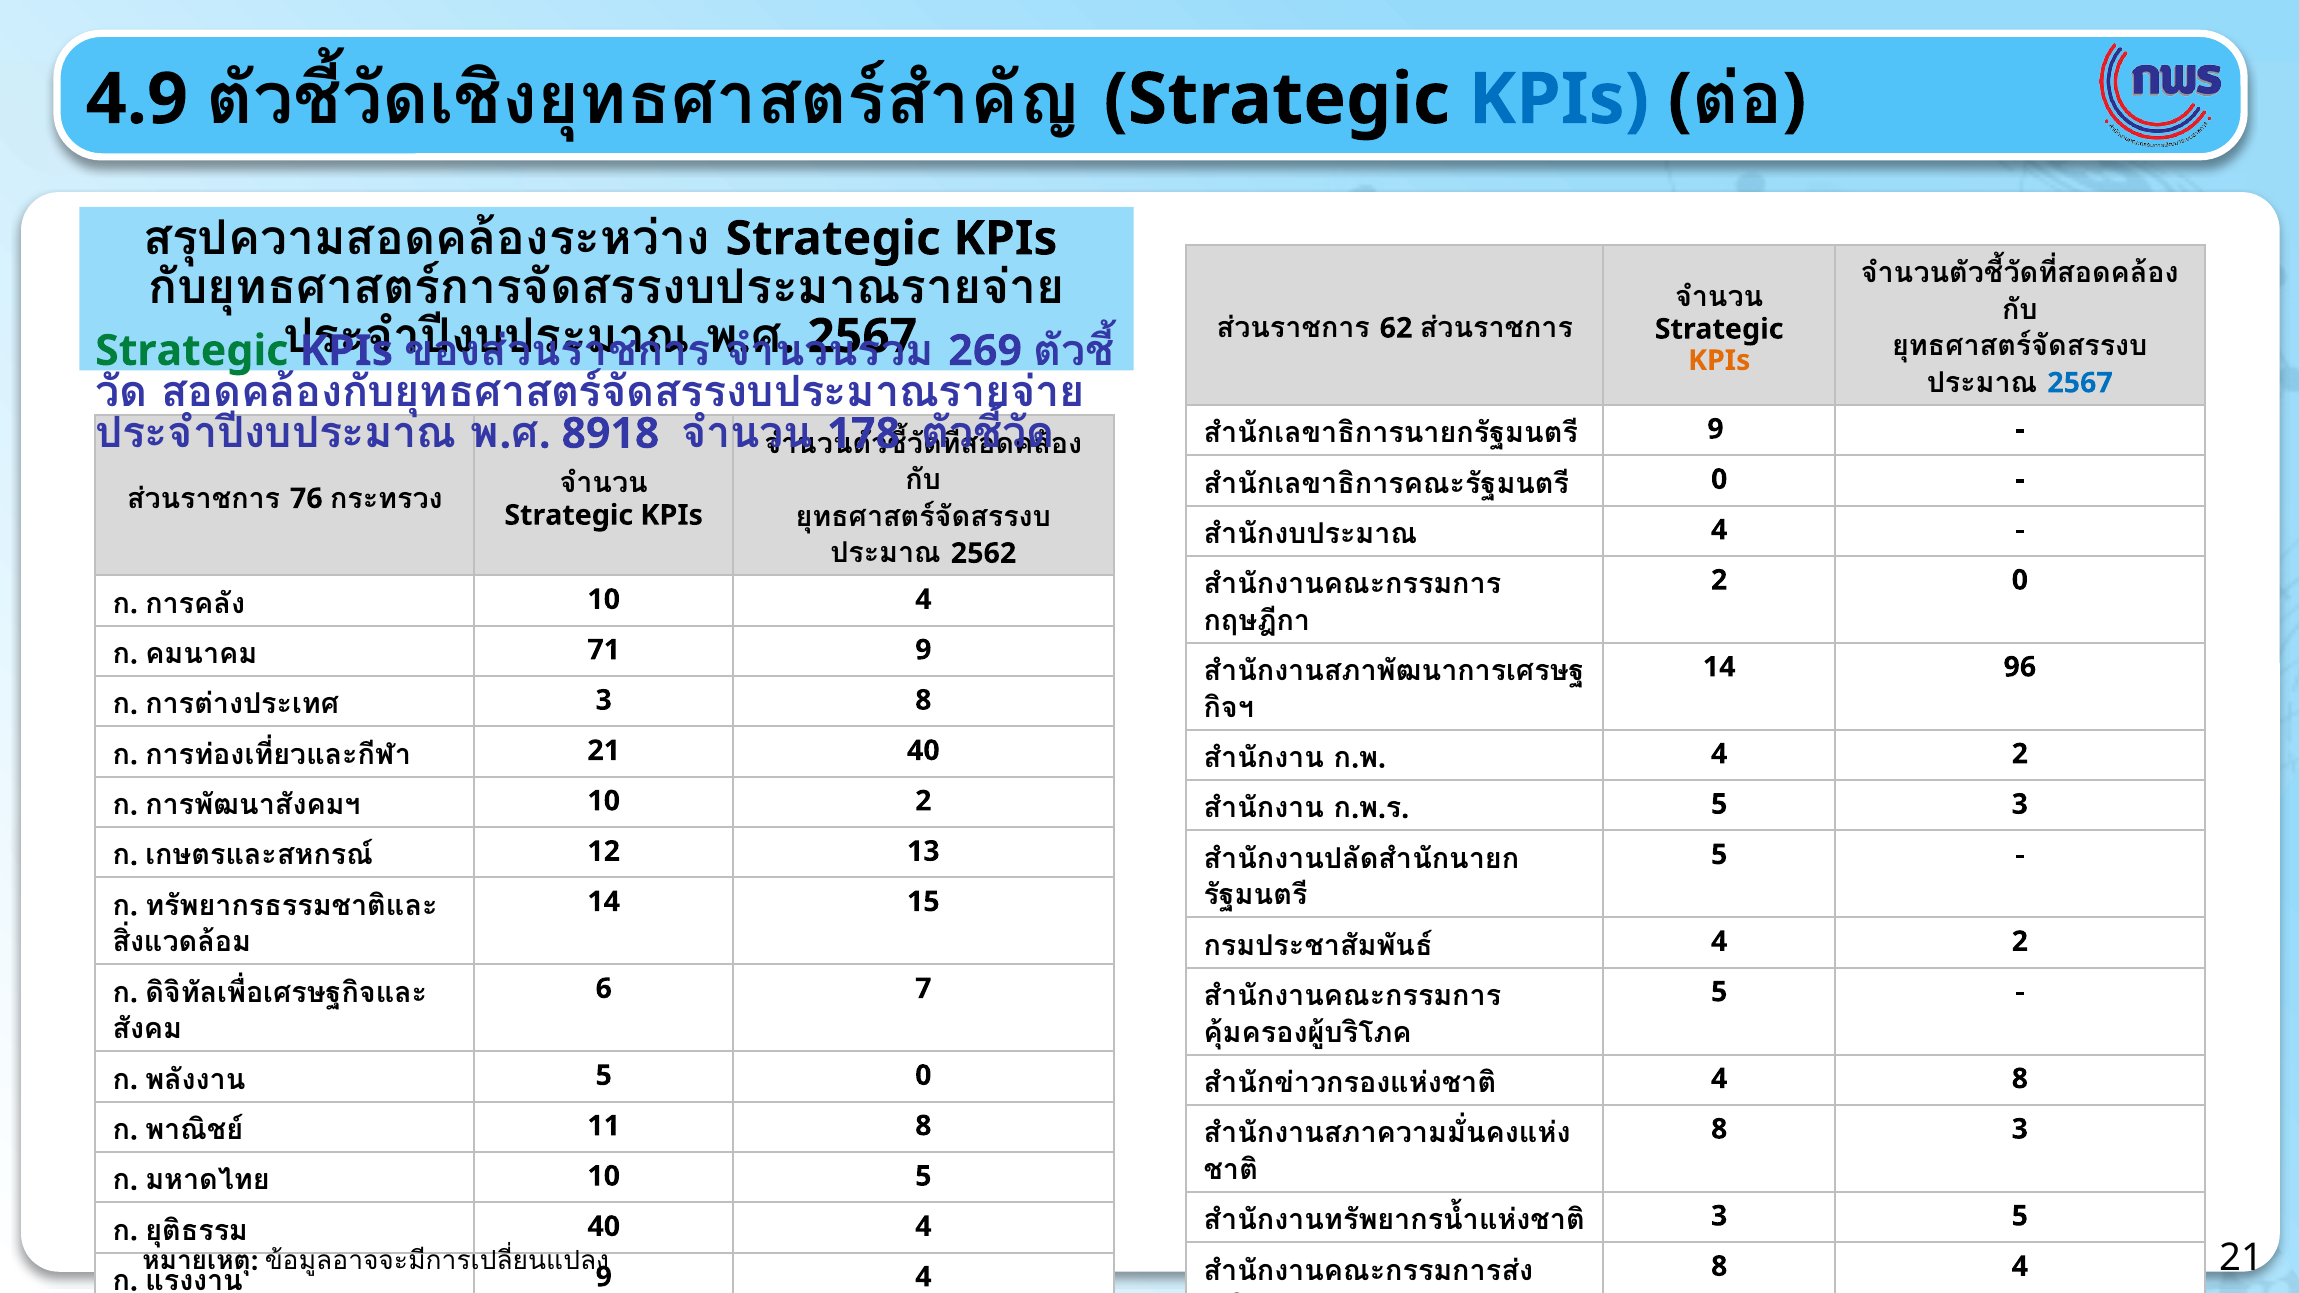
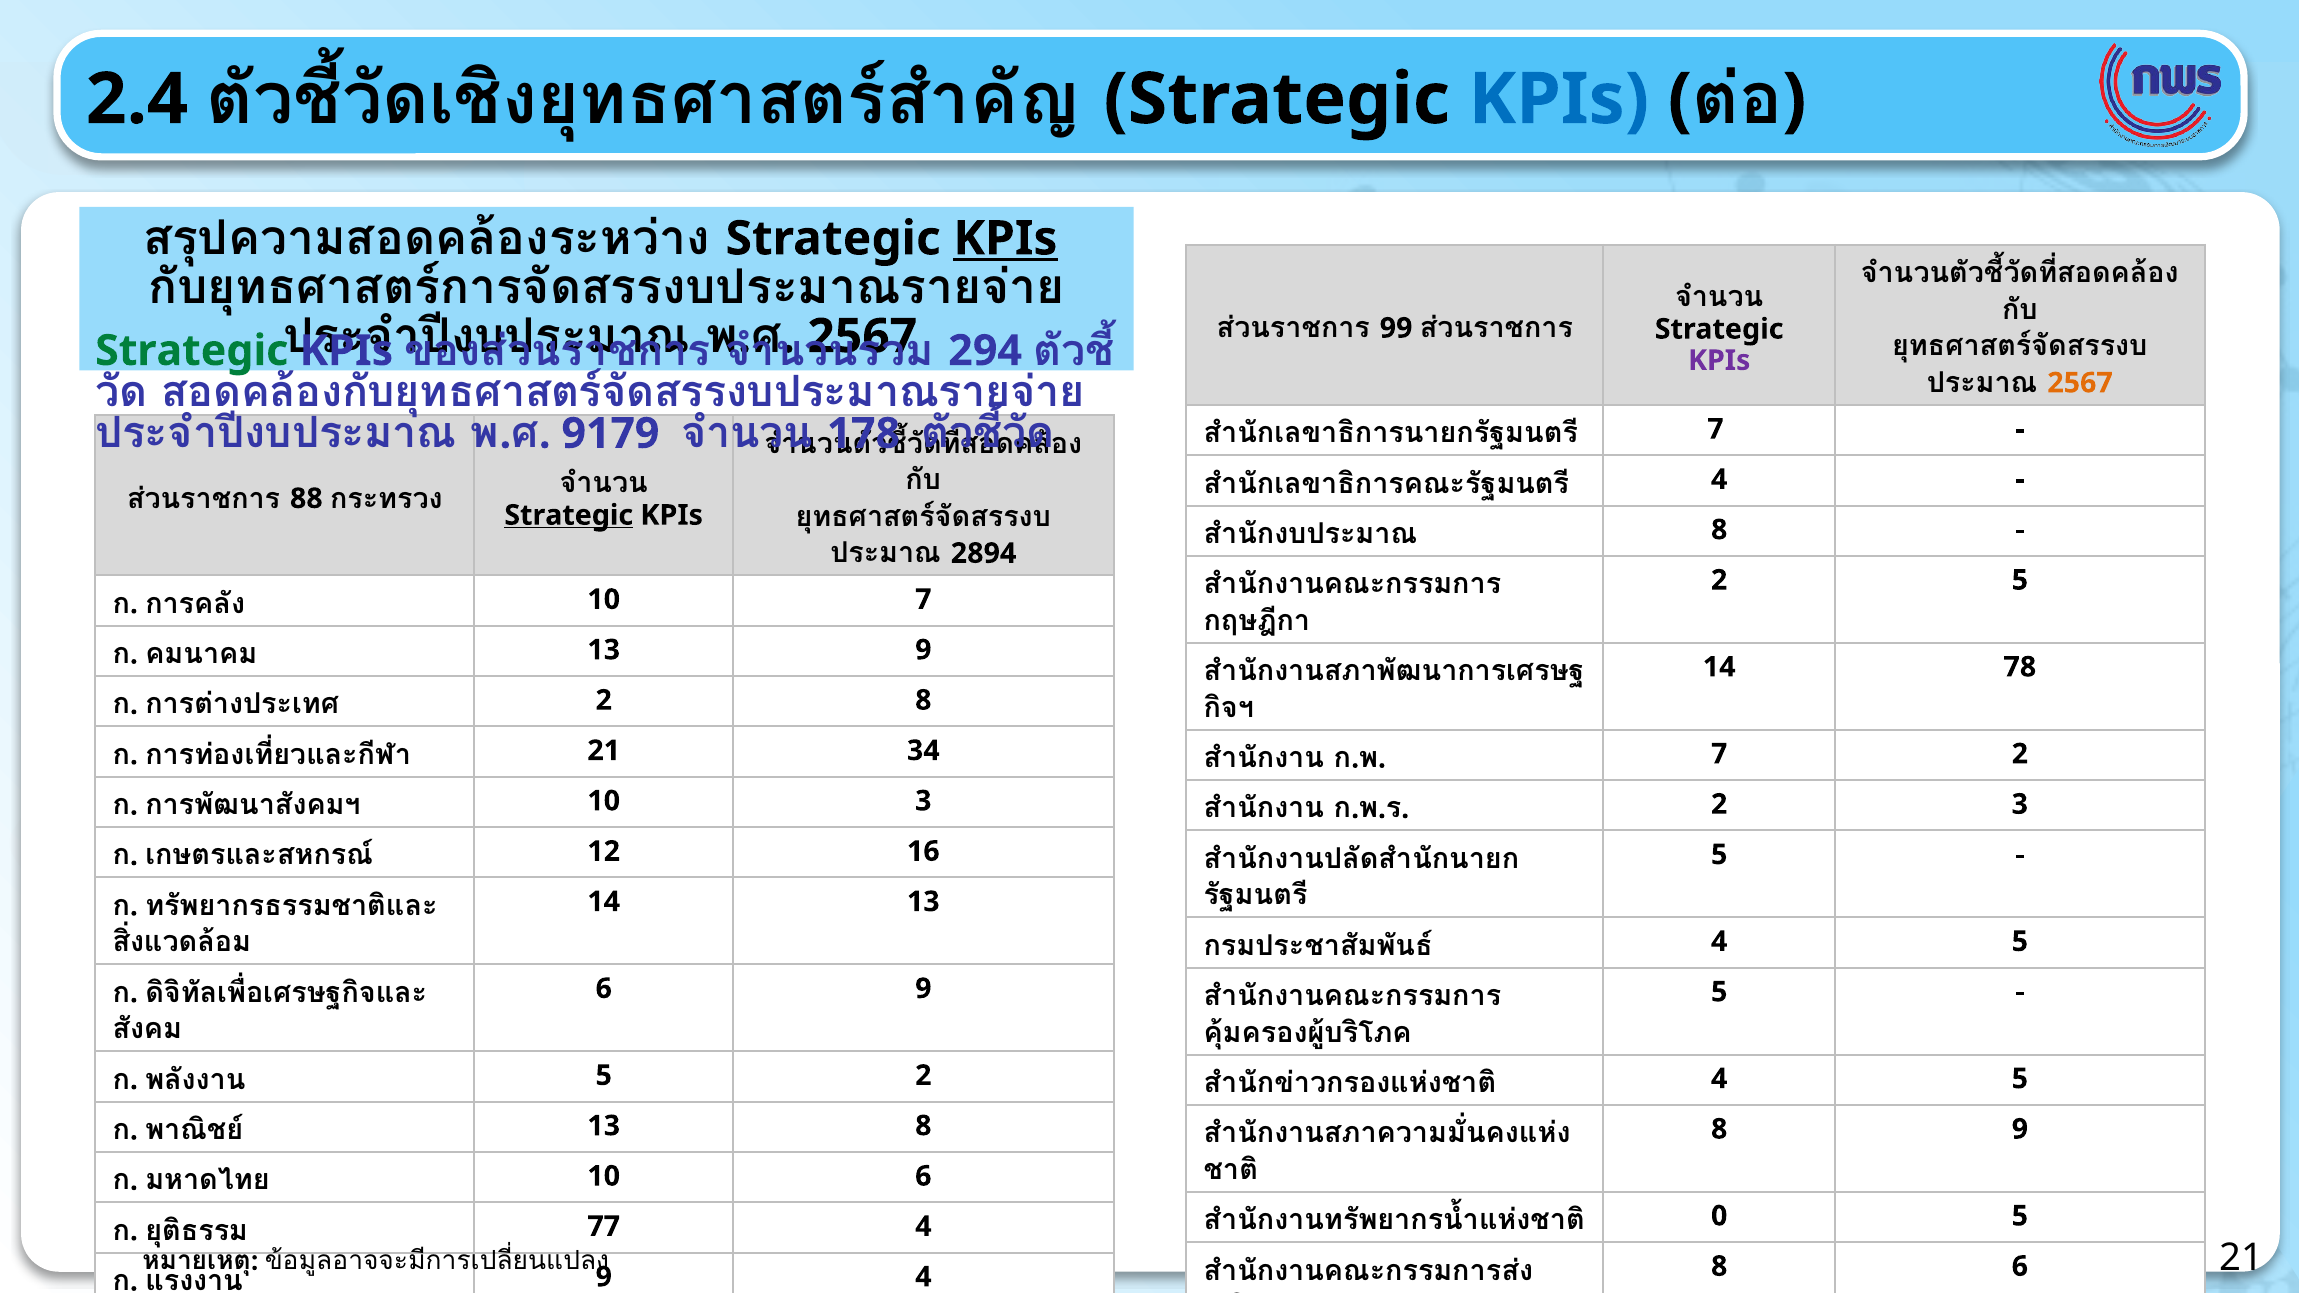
4.9: 4.9 -> 2.4 (137, 99)
KPIs underline: none -> present (1005, 239)
62: 62 -> 99 (1396, 328)
269: 269 -> 294 (985, 351)
KPIs colour: orange -> purple (1719, 360)
2567 colour: blue -> orange (2080, 383)
8918: 8918 -> 9179 (610, 434)
9: 9 -> 7 (1715, 429)
0: 0 -> 4 (1719, 479)
76: 76 -> 88 (306, 499)
Strategic underline: none -> present (569, 515)
4: 4 -> 8 (1719, 530)
2562: 2562 -> 2894 (984, 553)
2 0: 0 -> 5 (2020, 580)
10 4: 4 -> 7 (923, 600)
71: 71 -> 13 (604, 650)
96: 96 -> 78 (2020, 667)
3: 3 -> 2 (604, 700)
21 40: 40 -> 34 (923, 751)
4: 4 -> 7 (1719, 754)
10 2: 2 -> 3 (923, 801)
5: 5 -> 2 (1719, 804)
13: 13 -> 16 (923, 851)
14 15: 15 -> 13 (923, 902)
2: 2 -> 5 (2020, 942)
6 7: 7 -> 9 (923, 989)
5 0: 0 -> 2 (923, 1076)
8: 8 -> 5 (2020, 1079)
11: 11 -> 13 (604, 1126)
8 3: 3 -> 9 (2020, 1129)
5: 5 -> 6 (923, 1176)
3: 3 -> 0 (1719, 1216)
40: 40 -> 77 (604, 1227)
8 4: 4 -> 6 (2020, 1267)
